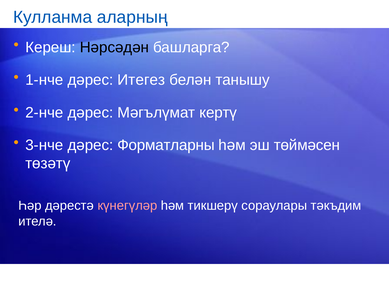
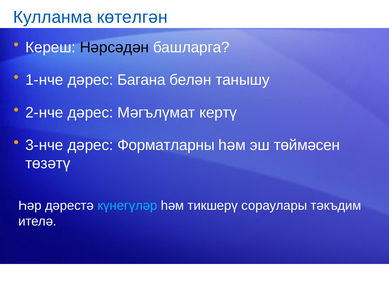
аларның: аларның -> көтелгән (132, 17)
Итегез: Итегез -> Багана (141, 80)
күнегүләр colour: pink -> light blue (127, 205)
